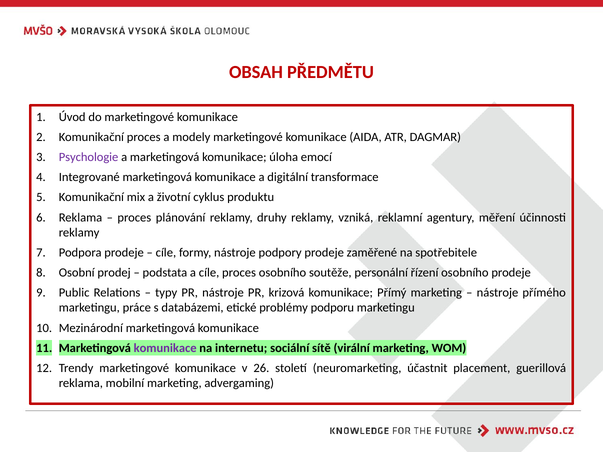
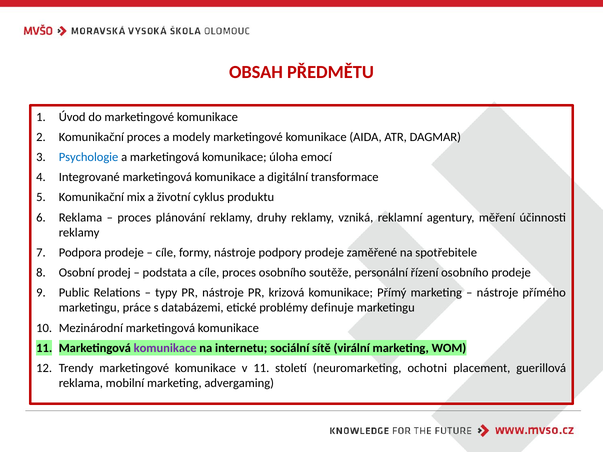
Psychologie colour: purple -> blue (89, 157)
podporu: podporu -> definuje (332, 308)
v 26: 26 -> 11 (261, 368)
účastnit: účastnit -> ochotni (427, 368)
